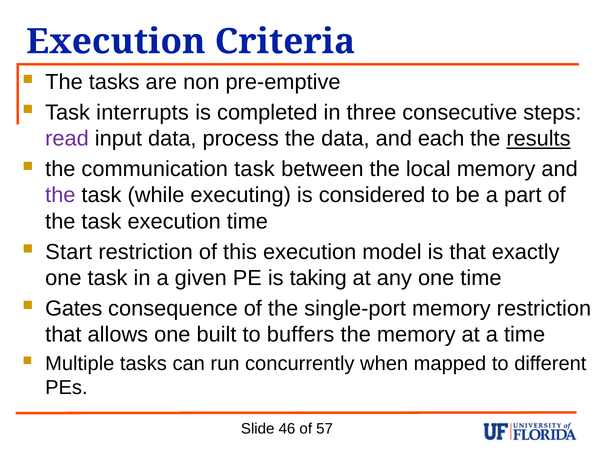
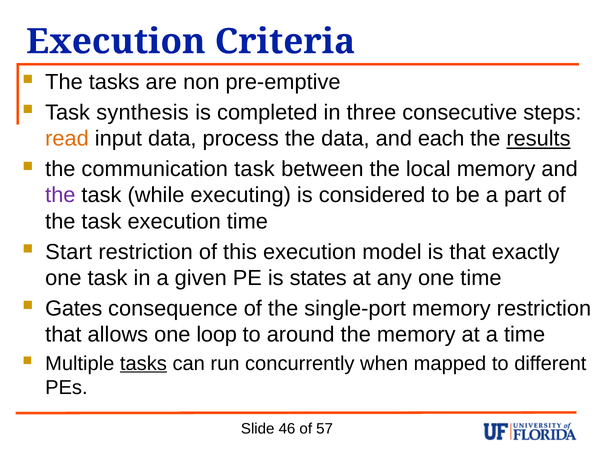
interrupts: interrupts -> synthesis (143, 113)
read colour: purple -> orange (67, 139)
taking: taking -> states (318, 278)
built: built -> loop (217, 335)
buffers: buffers -> around (301, 335)
tasks underline: none -> present (143, 364)
